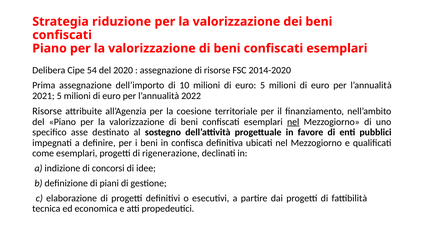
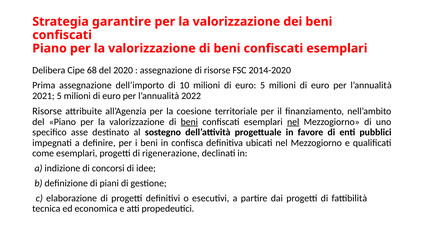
riduzione: riduzione -> garantire (122, 22)
54: 54 -> 68 (92, 70)
beni underline: none -> present (189, 122)
